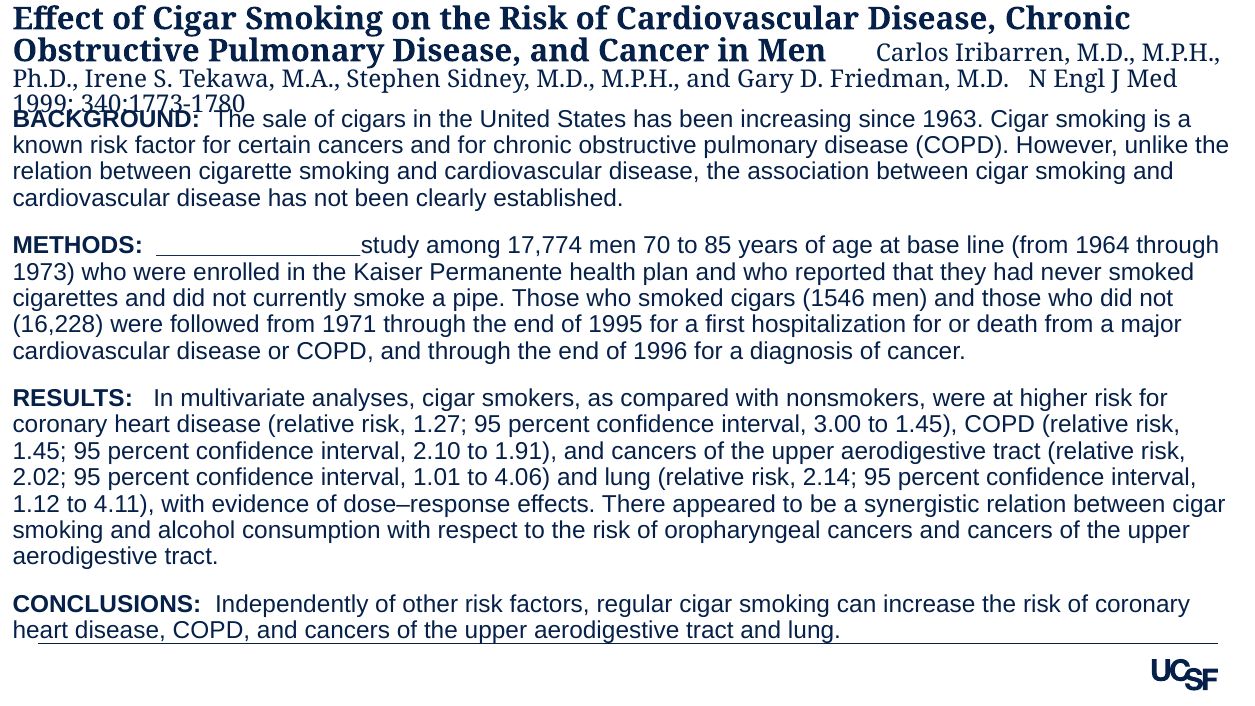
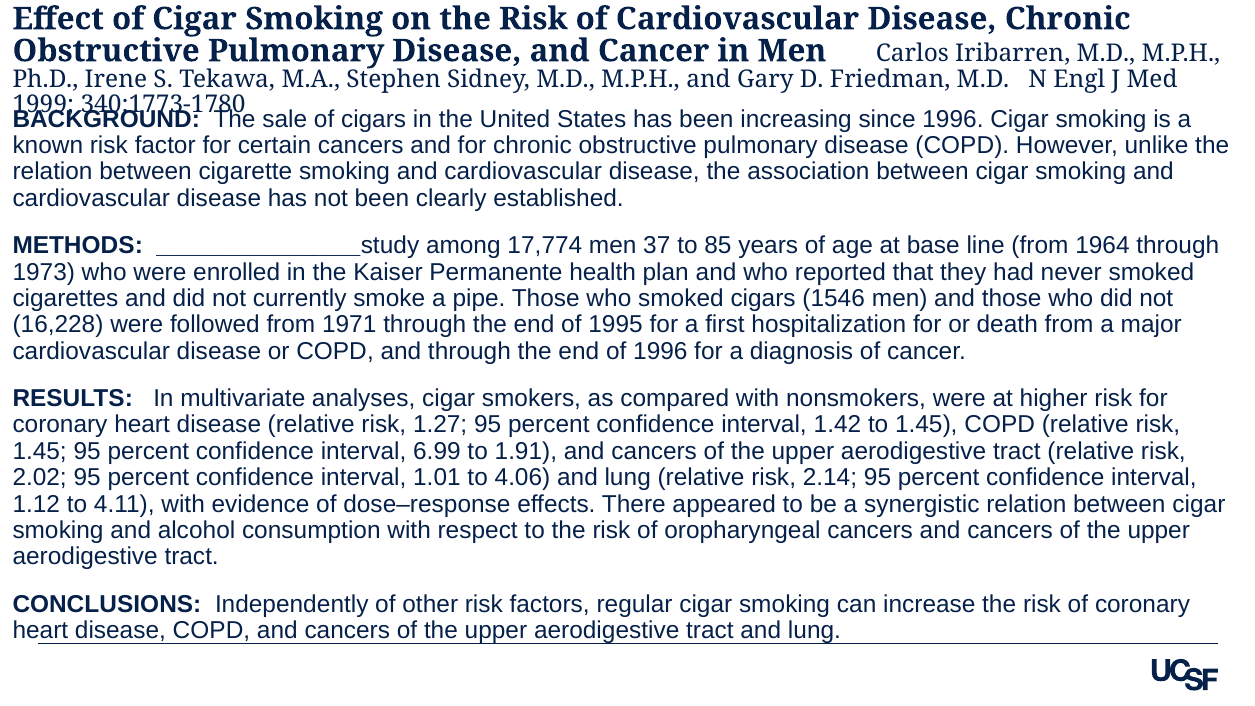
since 1963: 1963 -> 1996 (953, 119)
70: 70 -> 37 (657, 246)
3.00: 3.00 -> 1.42 (837, 425)
2.10: 2.10 -> 6.99 (437, 451)
